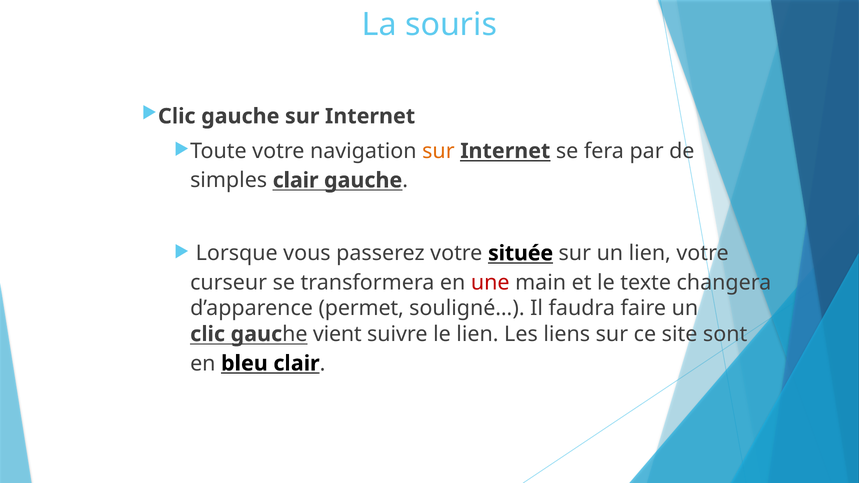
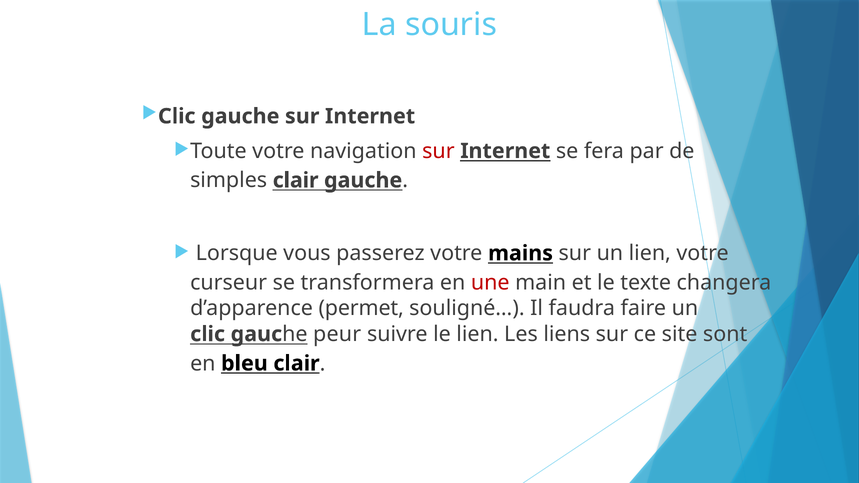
sur colour: orange -> red (438, 151)
située: située -> mains (521, 253)
vient: vient -> peur (337, 334)
